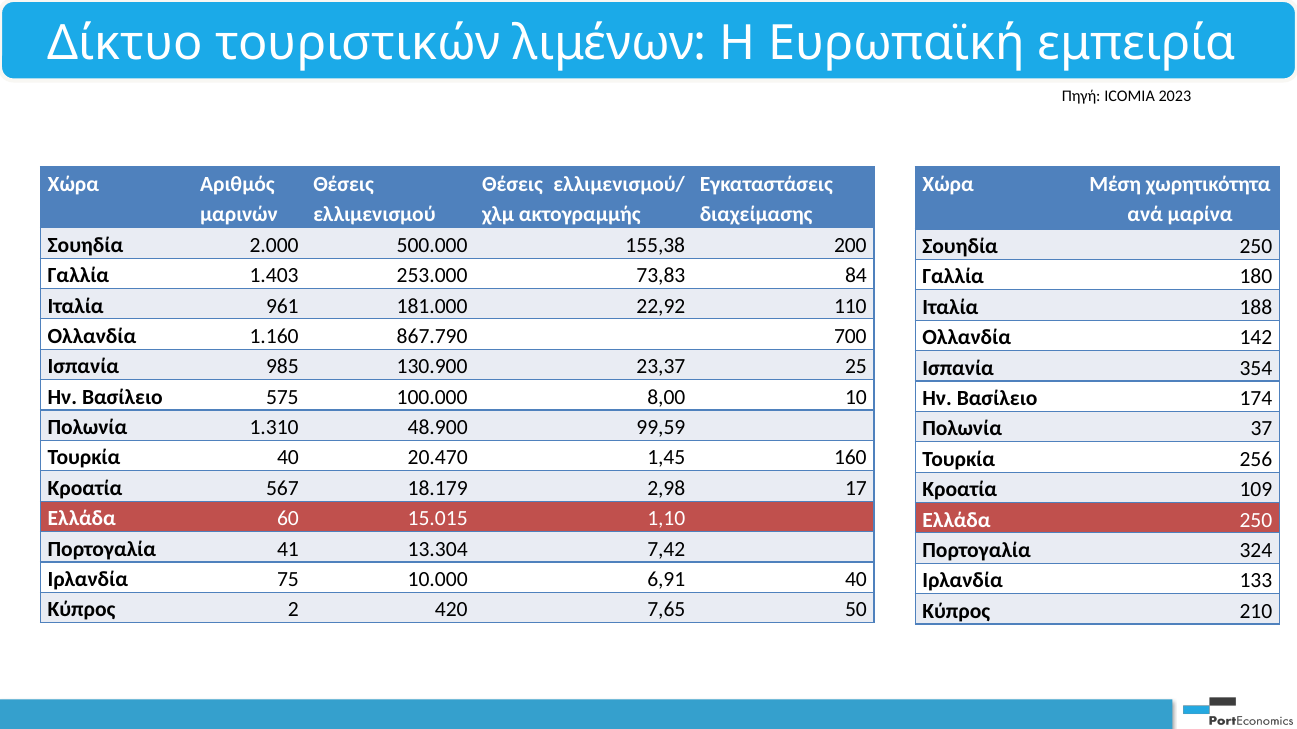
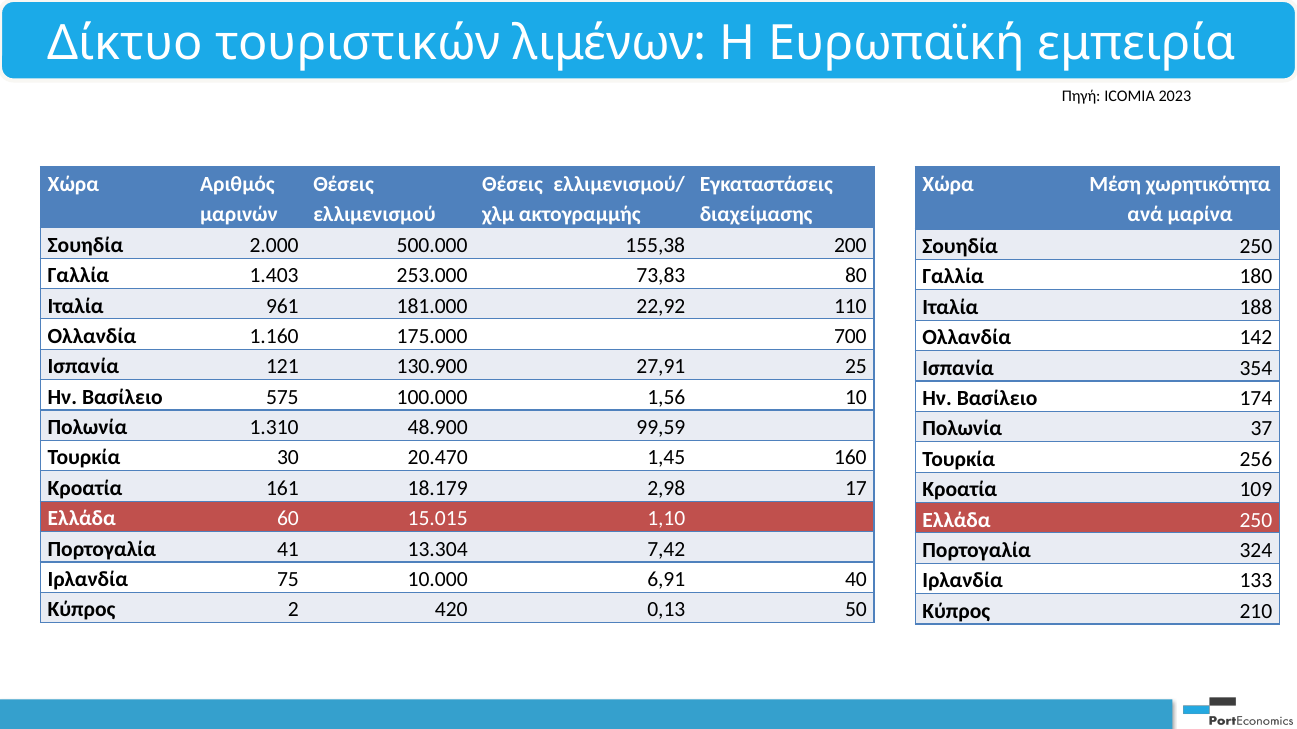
84: 84 -> 80 (856, 276)
867.790: 867.790 -> 175.000 (432, 337)
985: 985 -> 121 (282, 367)
23,37: 23,37 -> 27,91 (661, 367)
8,00: 8,00 -> 1,56 (666, 397)
Τουρκία 40: 40 -> 30 (288, 458)
567: 567 -> 161 (282, 489)
7,65: 7,65 -> 0,13 (666, 610)
